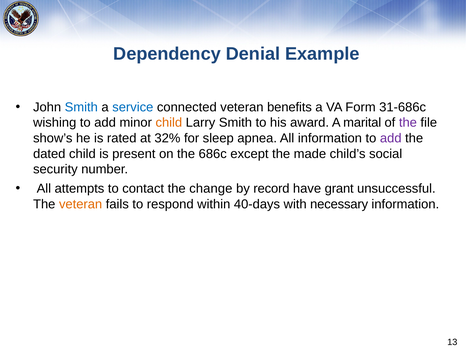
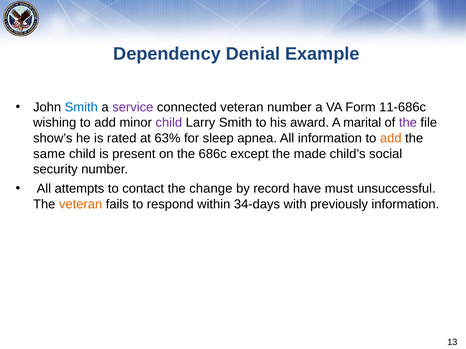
service colour: blue -> purple (133, 107)
veteran benefits: benefits -> number (289, 107)
31-686c: 31-686c -> 11-686c (403, 107)
child colour: orange -> purple (169, 123)
32%: 32% -> 63% (167, 138)
add colour: purple -> orange (391, 138)
dated: dated -> same (49, 154)
grant: grant -> must (339, 189)
40-days: 40-days -> 34-days (257, 204)
necessary: necessary -> previously (339, 204)
